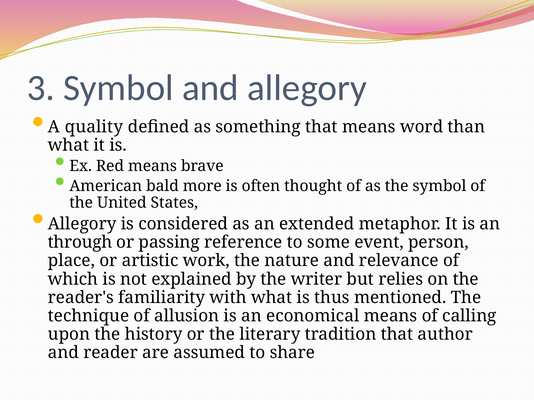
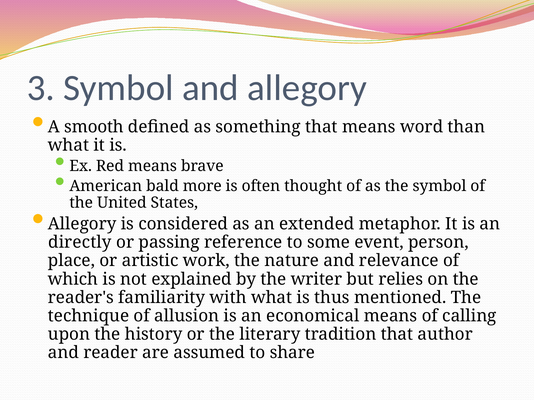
quality: quality -> smooth (94, 127)
through: through -> directly (80, 243)
